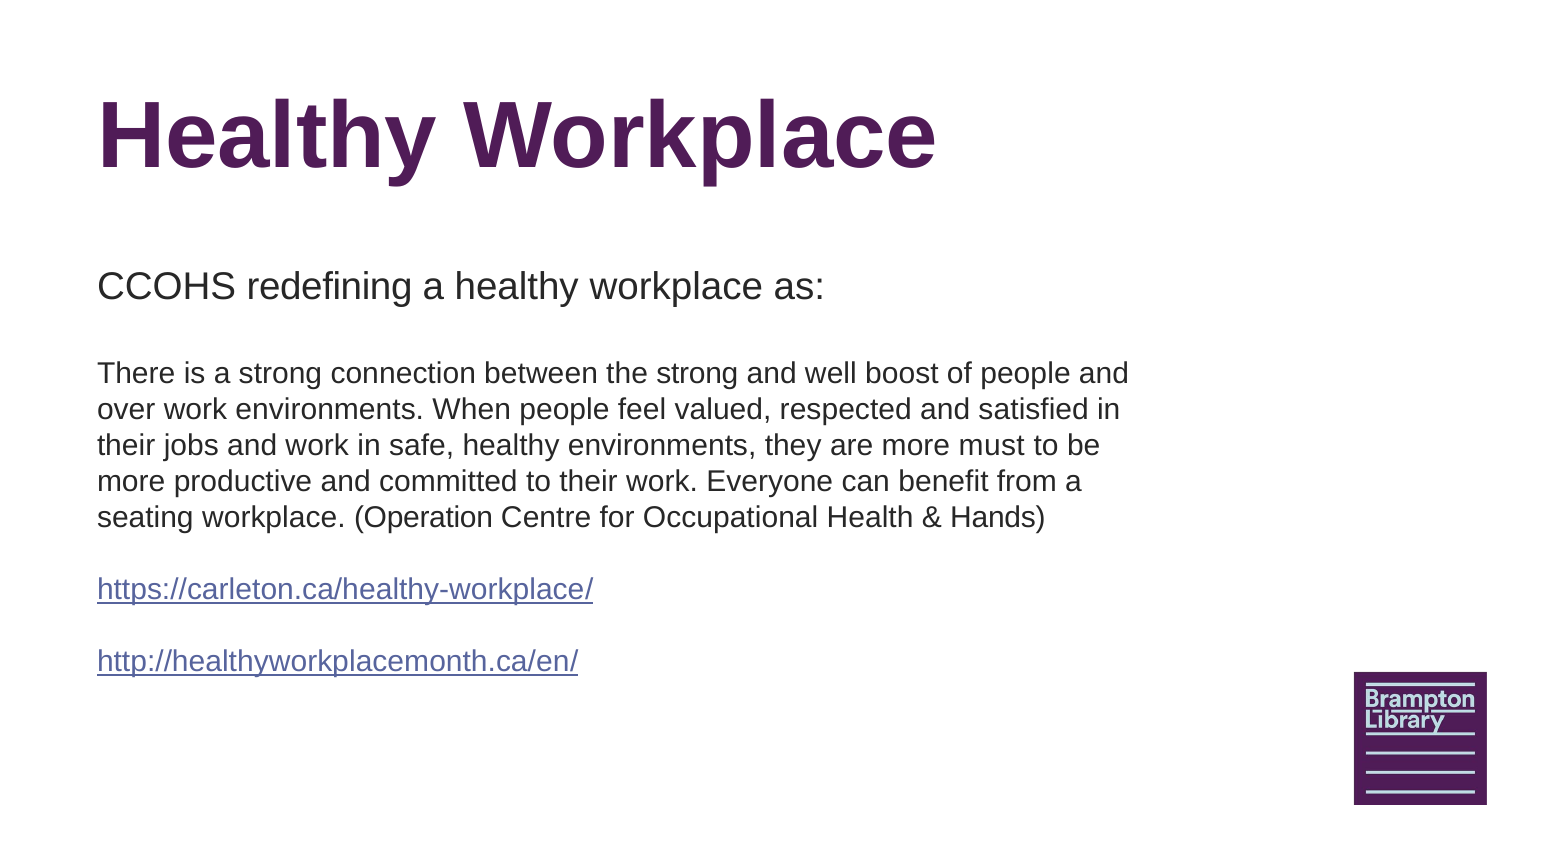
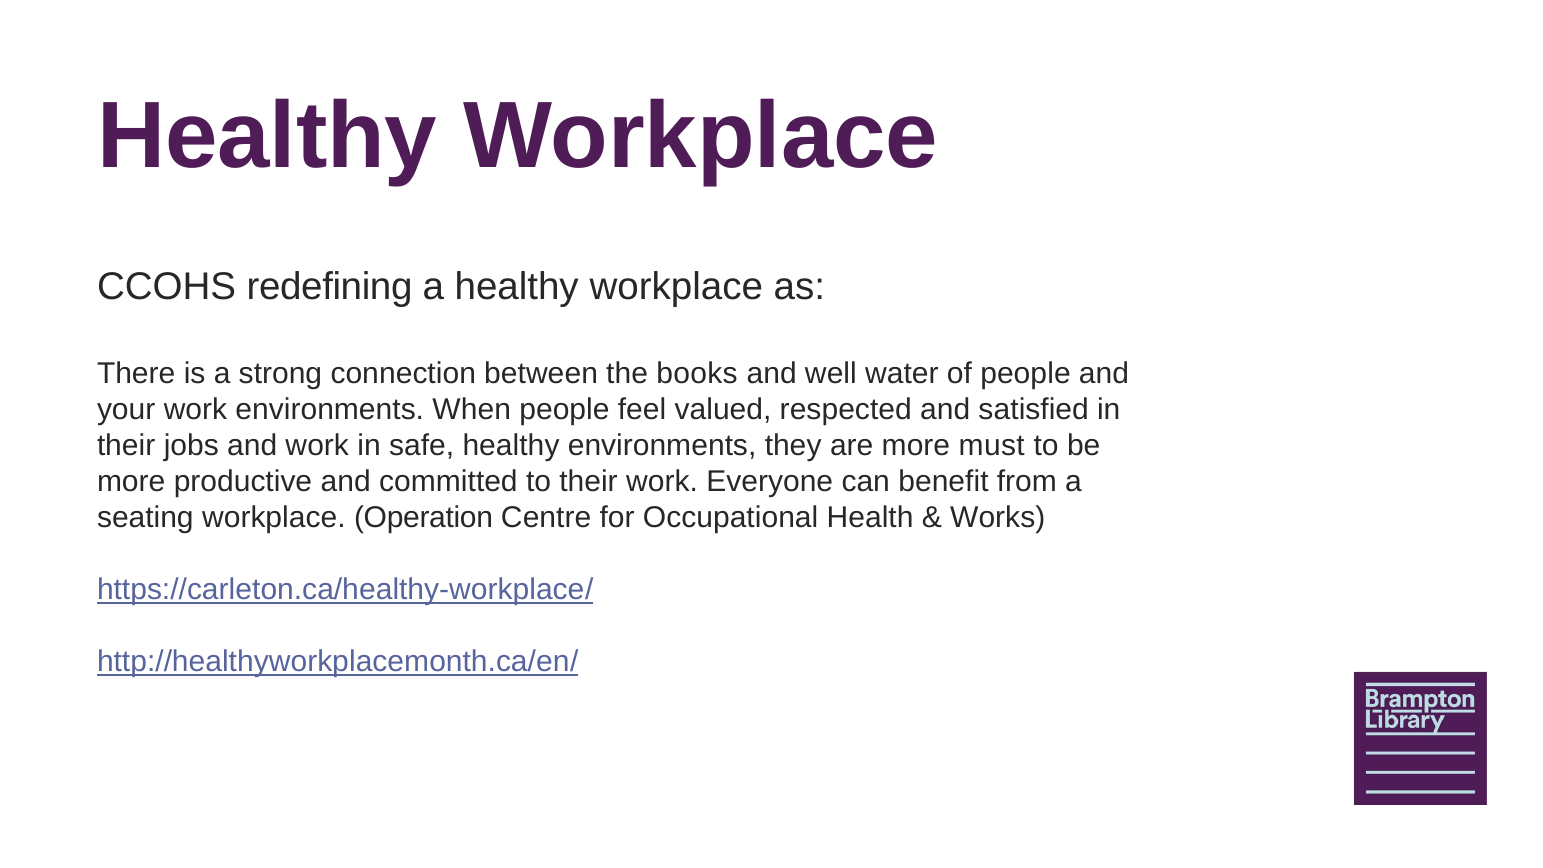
the strong: strong -> books (697, 374)
boost: boost -> water (902, 374)
over: over -> your (126, 410)
Hands: Hands -> Works (998, 518)
